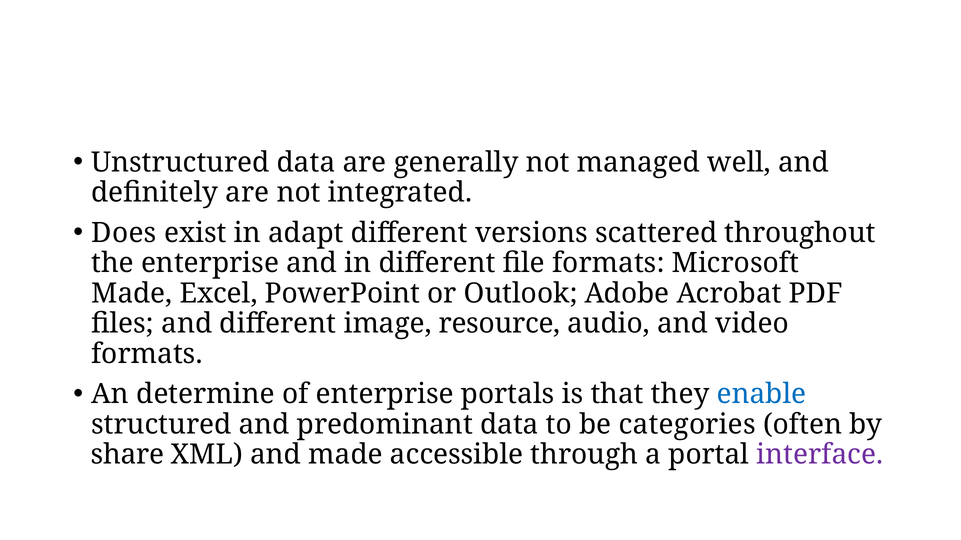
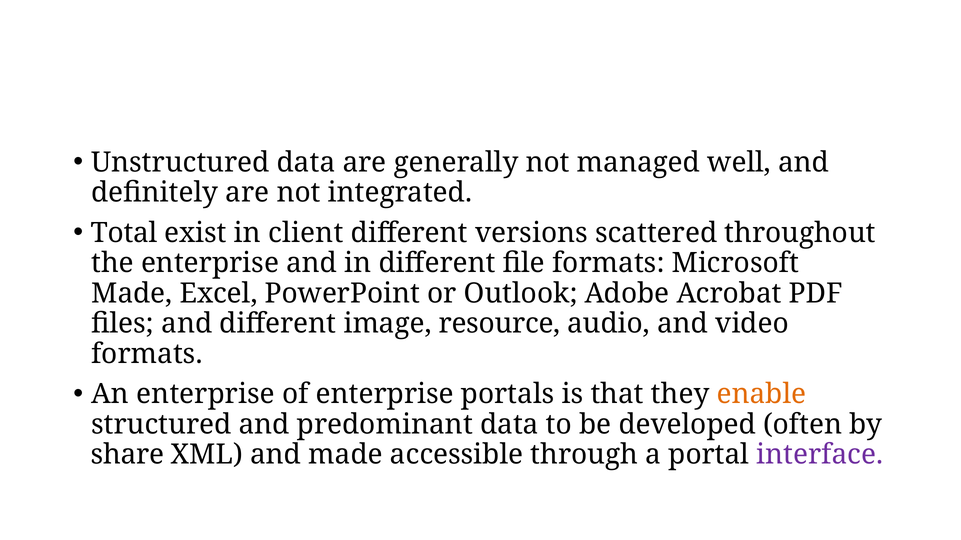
Does: Does -> Total (124, 233)
adapt: adapt -> client (306, 233)
An determine: determine -> enterprise (206, 394)
enable colour: blue -> orange (761, 394)
categories: categories -> developed (687, 425)
